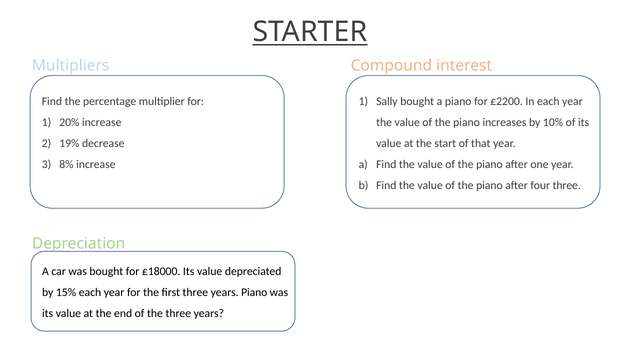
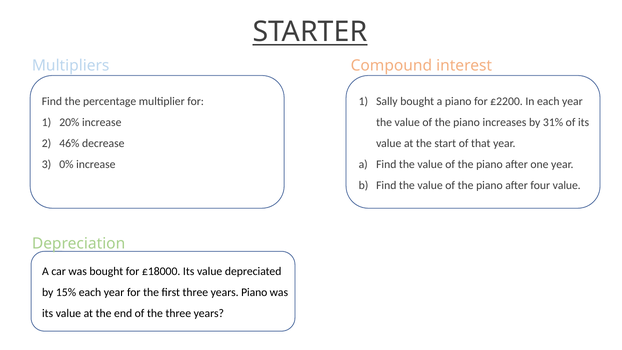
10%: 10% -> 31% (553, 122)
19%: 19% -> 46% (69, 143)
8%: 8% -> 0% (66, 164)
four three: three -> value (567, 185)
